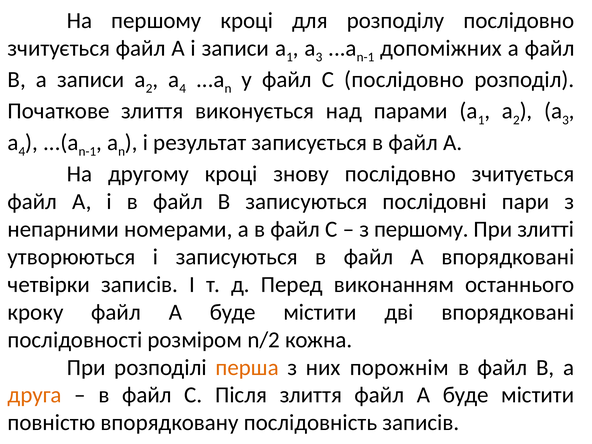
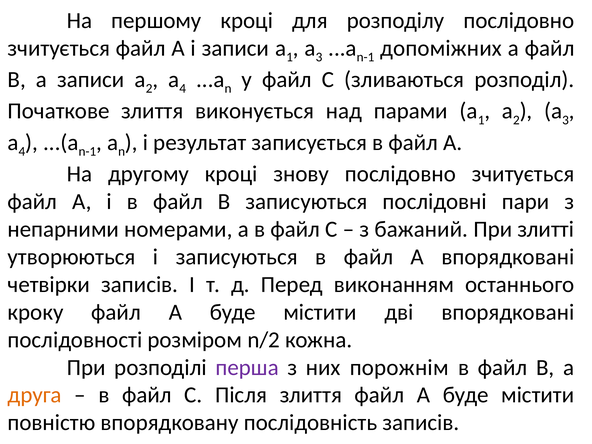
С послідовно: послідовно -> зливаються (404, 80)
з першому: першому -> бажаний (421, 229)
перша colour: orange -> purple (247, 367)
